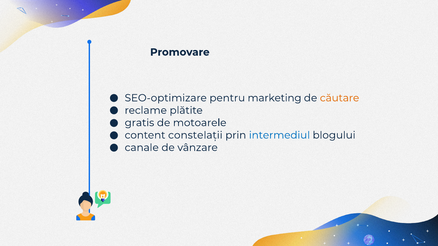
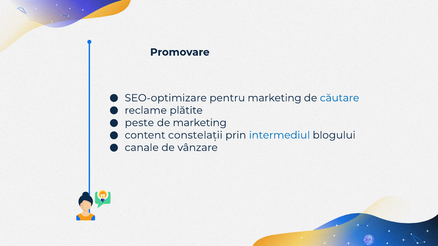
căutare colour: orange -> blue (340, 98)
gratis: gratis -> peste (139, 123)
de motoarele: motoarele -> marketing (200, 123)
